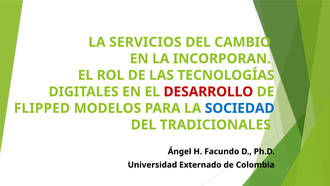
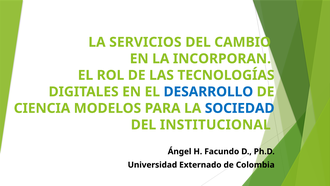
DESARROLLO colour: red -> blue (208, 92)
FLIPPED: FLIPPED -> CIENCIA (42, 108)
TRADICIONALES: TRADICIONALES -> INSTITUCIONAL (215, 125)
